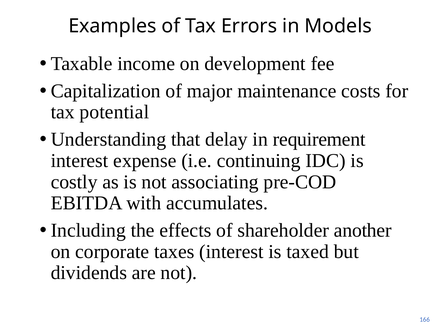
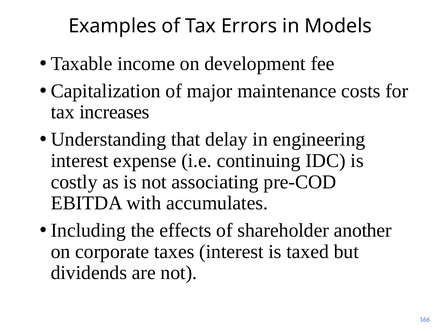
potential: potential -> increases (114, 112)
requirement: requirement -> engineering (319, 139)
